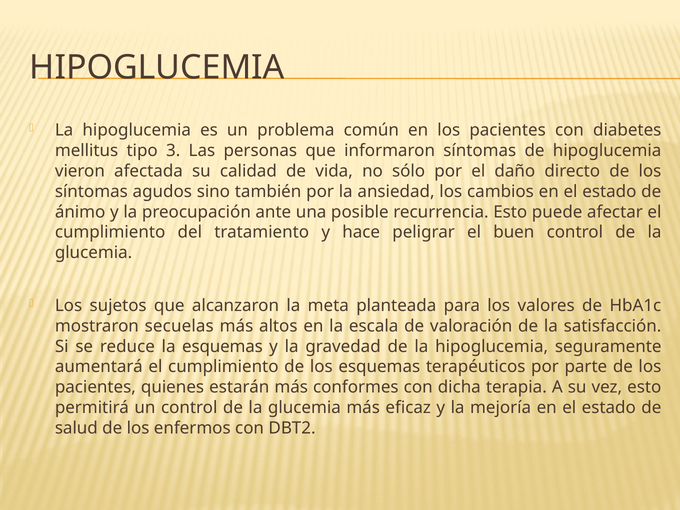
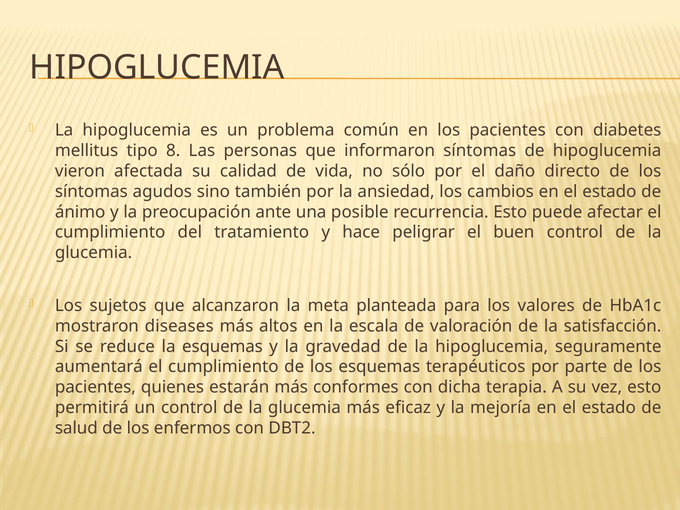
3: 3 -> 8 (173, 151)
secuelas: secuelas -> diseases (179, 326)
